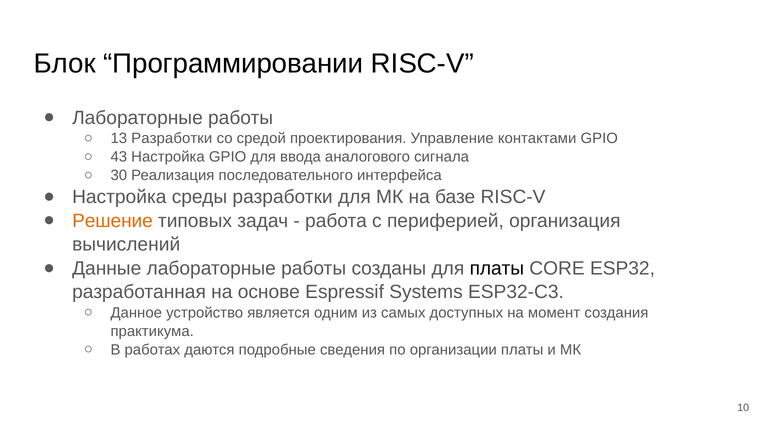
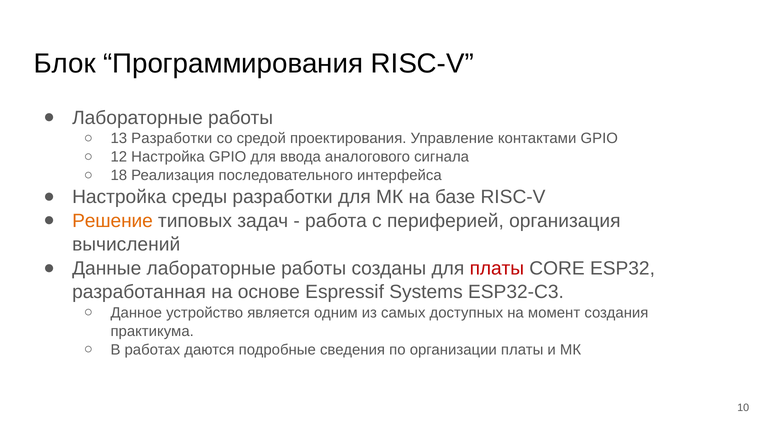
Программировании: Программировании -> Программирования (233, 64)
43: 43 -> 12 (119, 157)
30: 30 -> 18 (119, 176)
платы colour: black -> red (497, 269)
